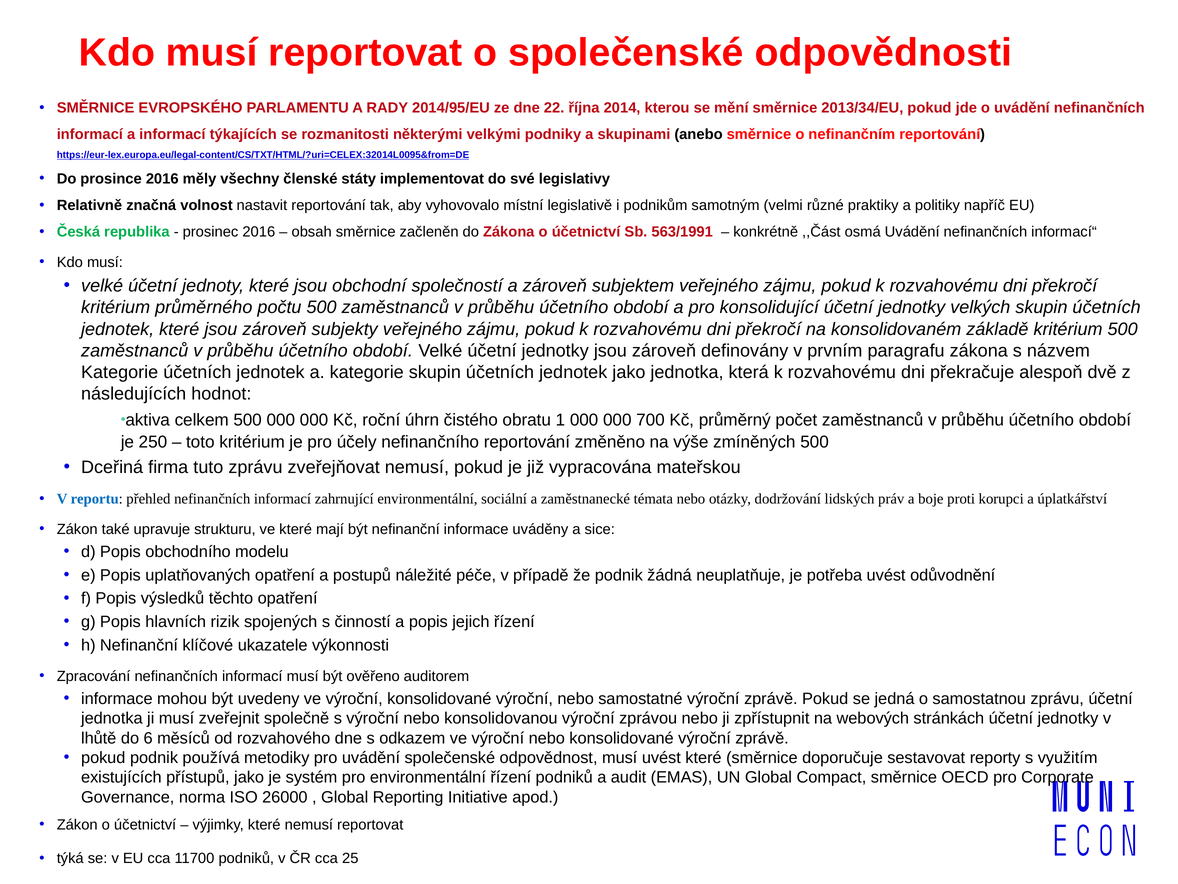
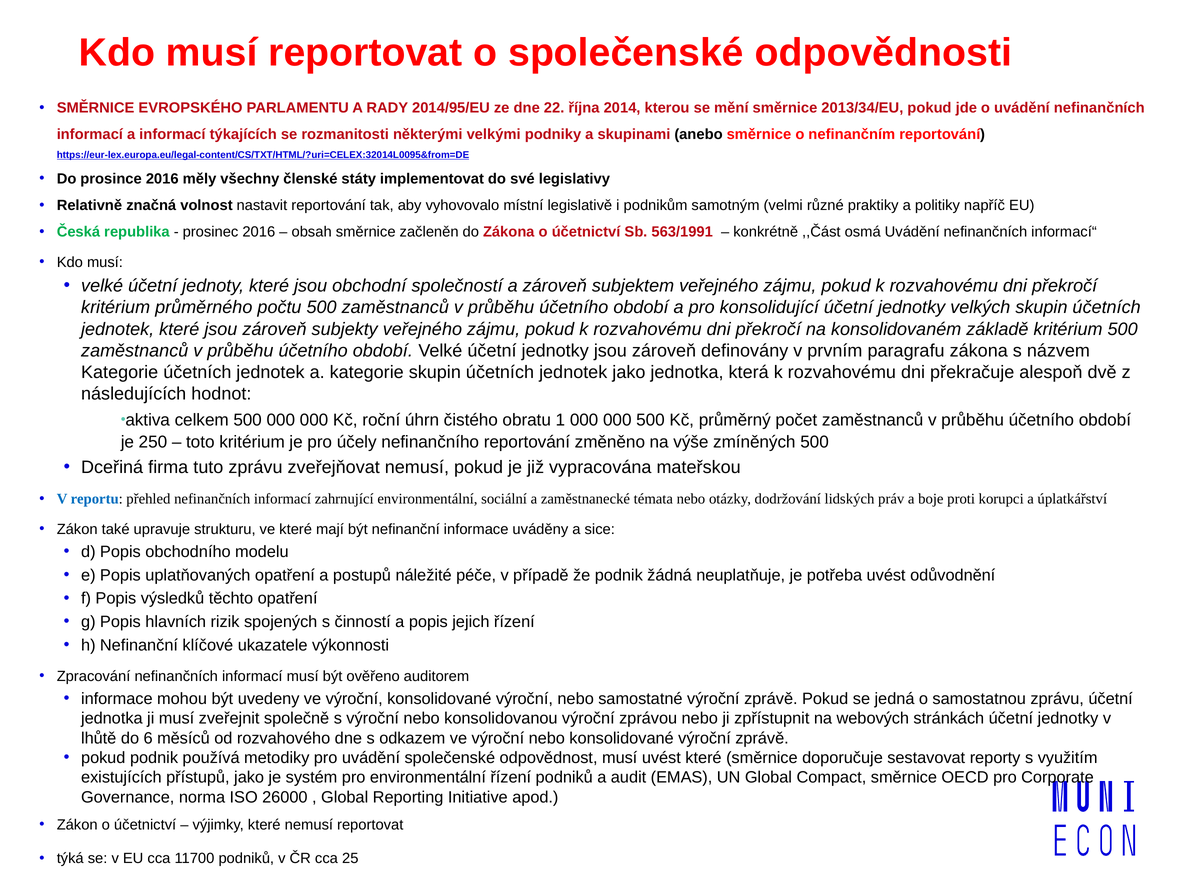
000 700: 700 -> 500 (650, 420)
